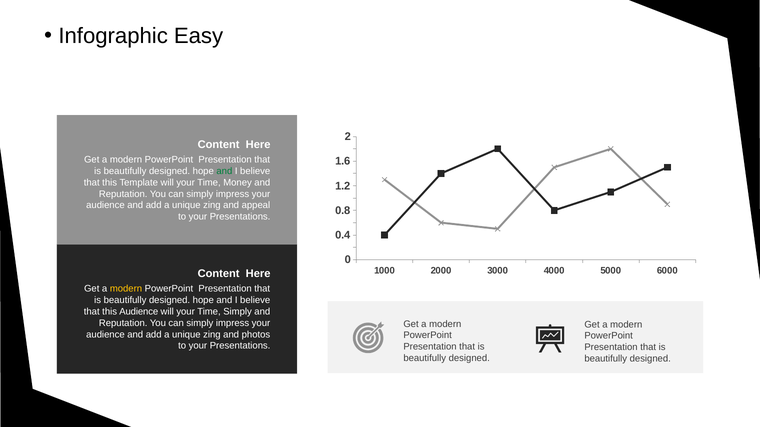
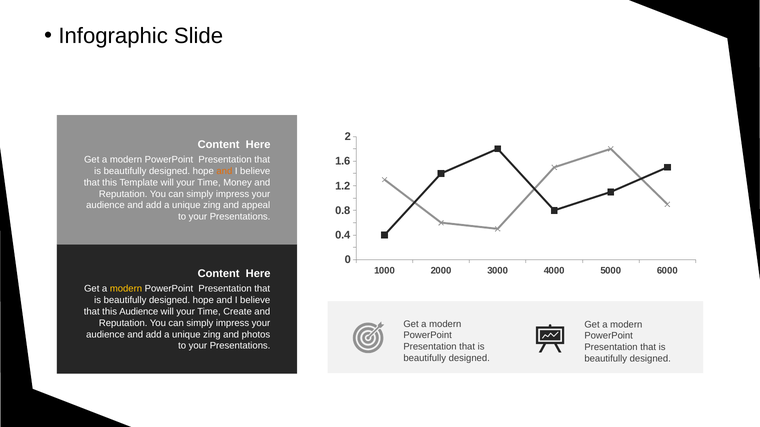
Easy: Easy -> Slide (199, 36)
and colour: green -> orange (224, 171)
Time Simply: Simply -> Create (238, 312)
